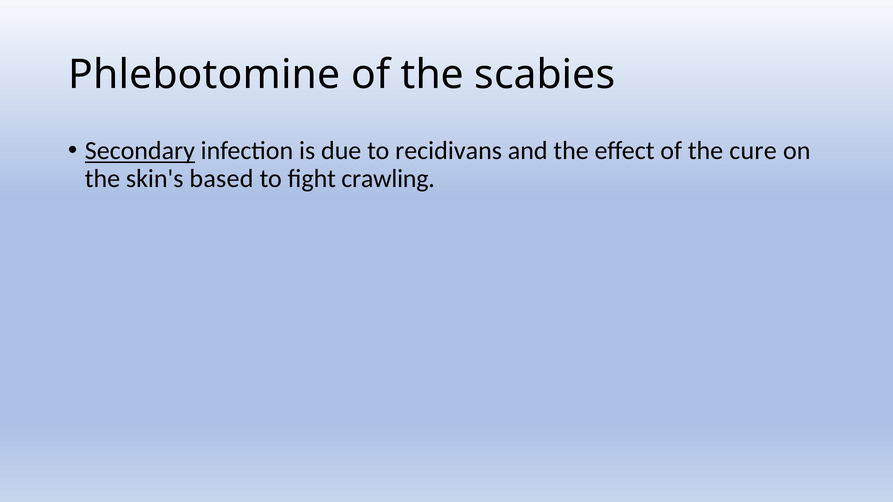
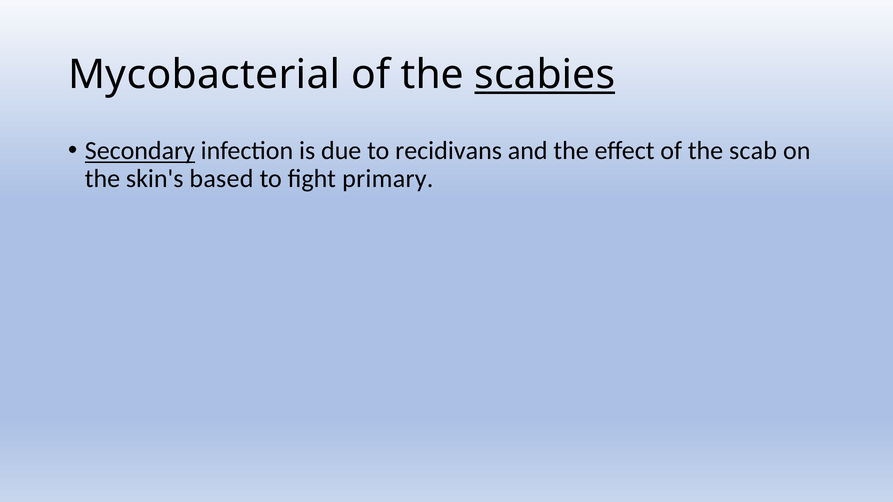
Phlebotomine: Phlebotomine -> Mycobacterial (204, 75)
scabies underline: none -> present (545, 75)
cure: cure -> scab (753, 151)
crawling: crawling -> primary (388, 179)
